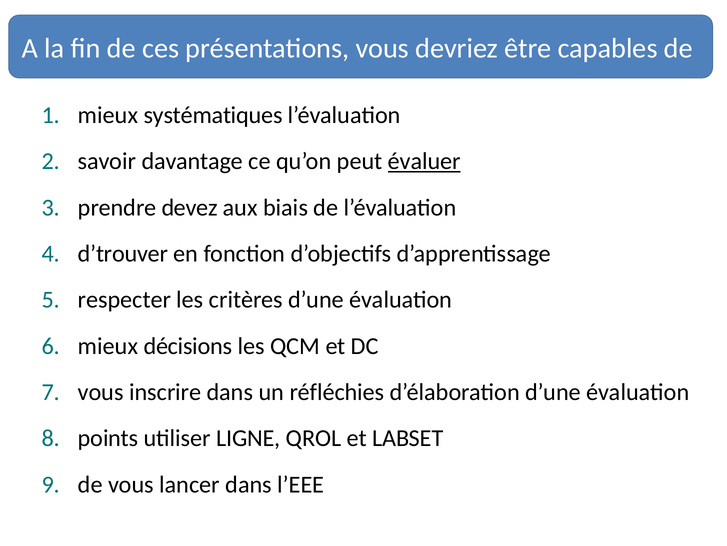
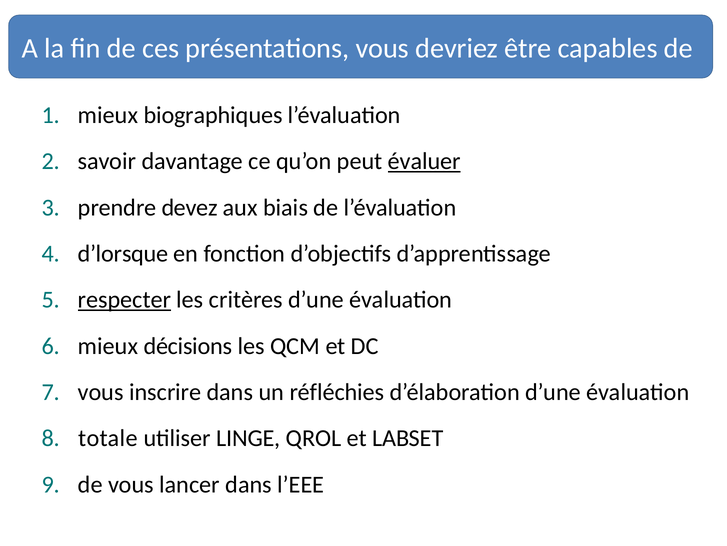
systématiques: systématiques -> biographiques (213, 115)
d’trouver: d’trouver -> d’lorsque (123, 253)
respecter underline: none -> present (124, 299)
points: points -> totale (108, 438)
LIGNE: LIGNE -> LINGE (248, 438)
